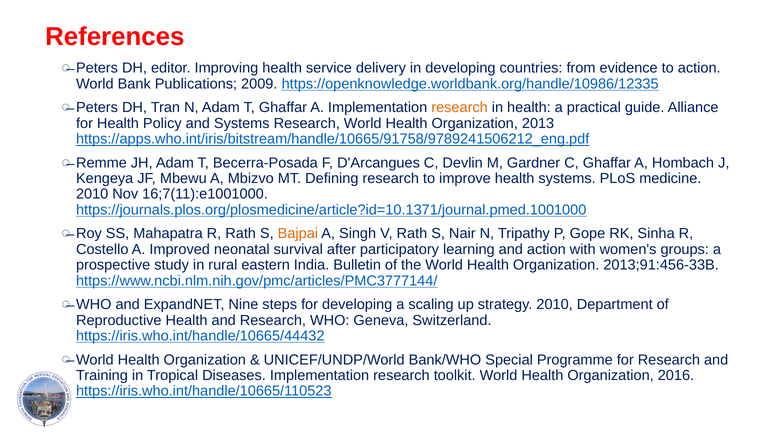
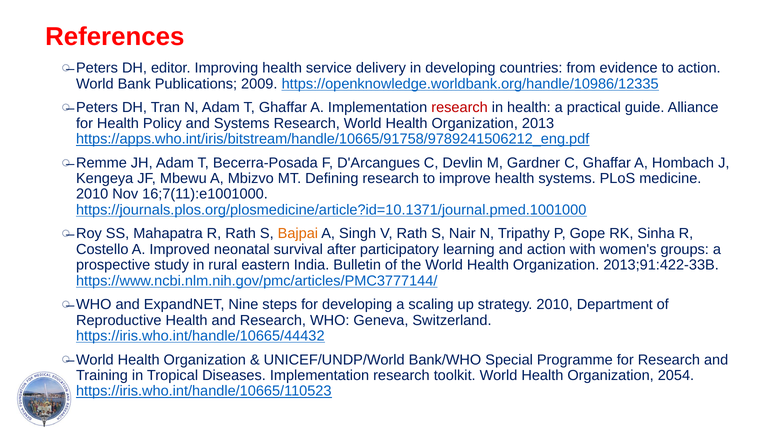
research colour: orange -> red (460, 108)
2013;91:456-33B: 2013;91:456-33B -> 2013;91:422-33B (661, 265)
2016: 2016 -> 2054 (676, 375)
